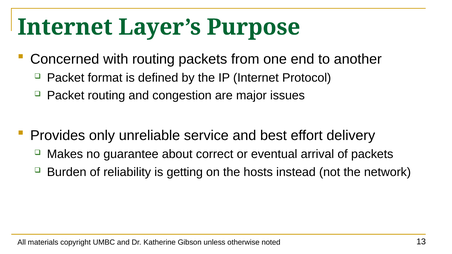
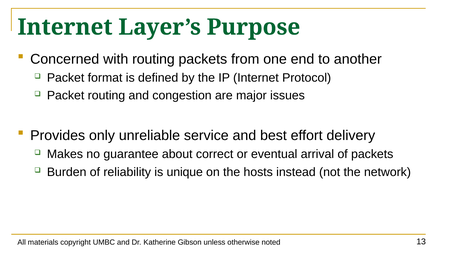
getting: getting -> unique (185, 172)
